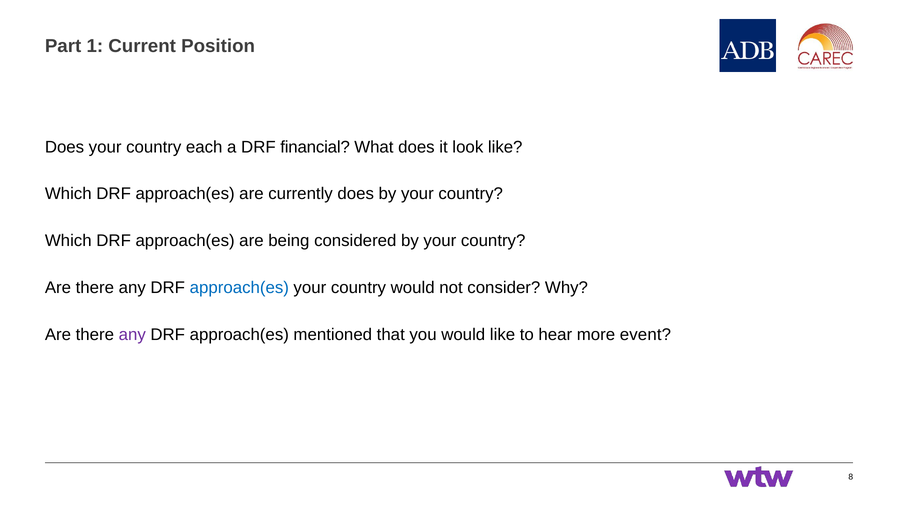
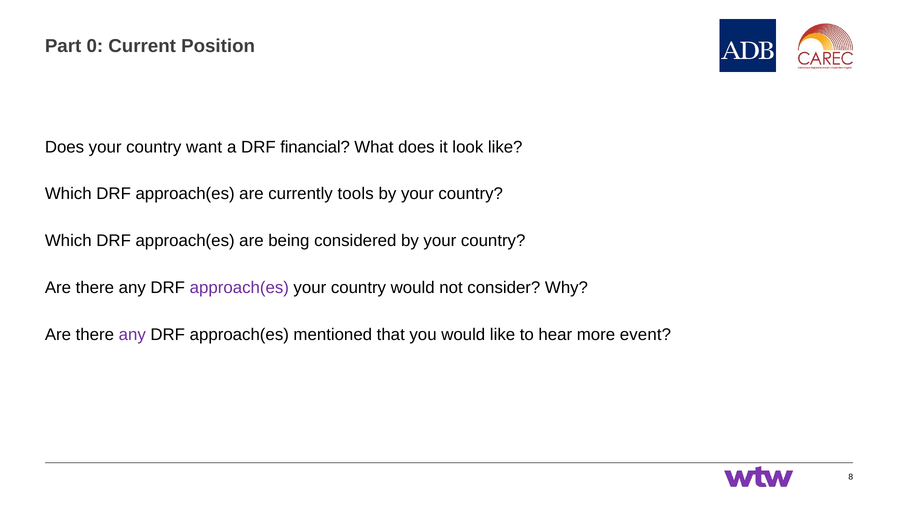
1: 1 -> 0 (95, 46)
each: each -> want (204, 147)
currently does: does -> tools (356, 194)
approach(es colour: blue -> purple (239, 288)
